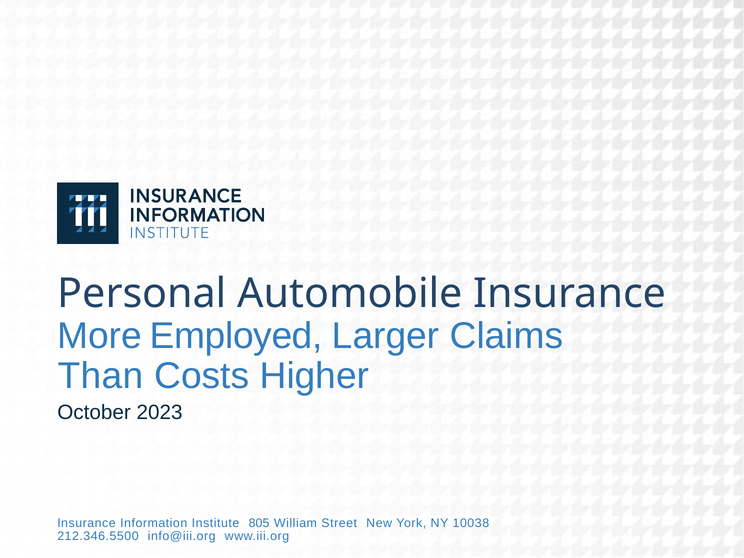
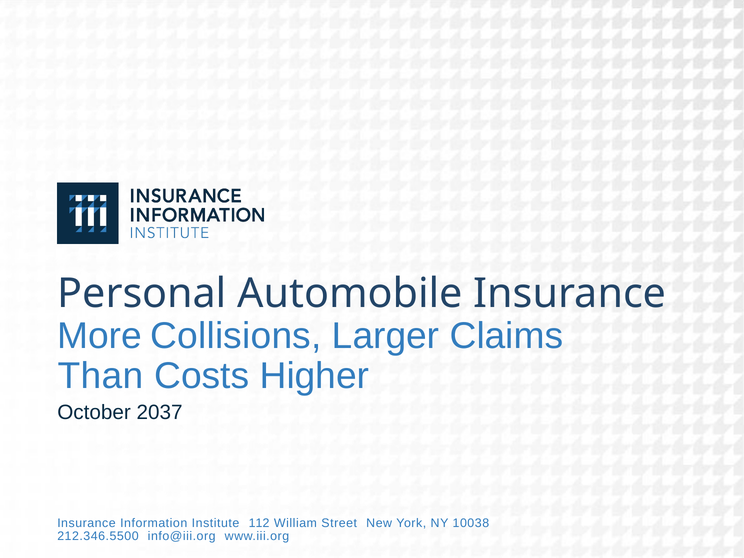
Employed: Employed -> Collisions (236, 336)
2023: 2023 -> 2037 (160, 412)
805: 805 -> 112 (259, 523)
